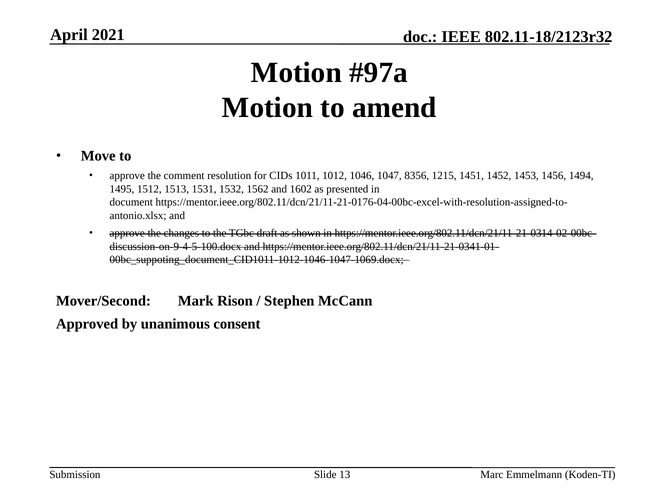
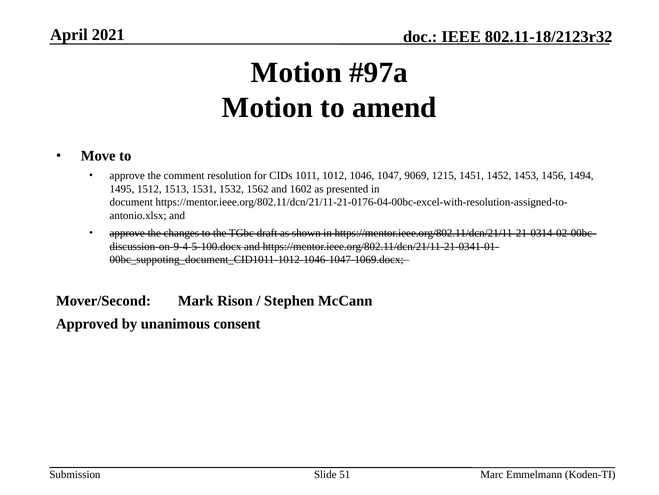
8356: 8356 -> 9069 (417, 176)
13: 13 -> 51 (345, 474)
